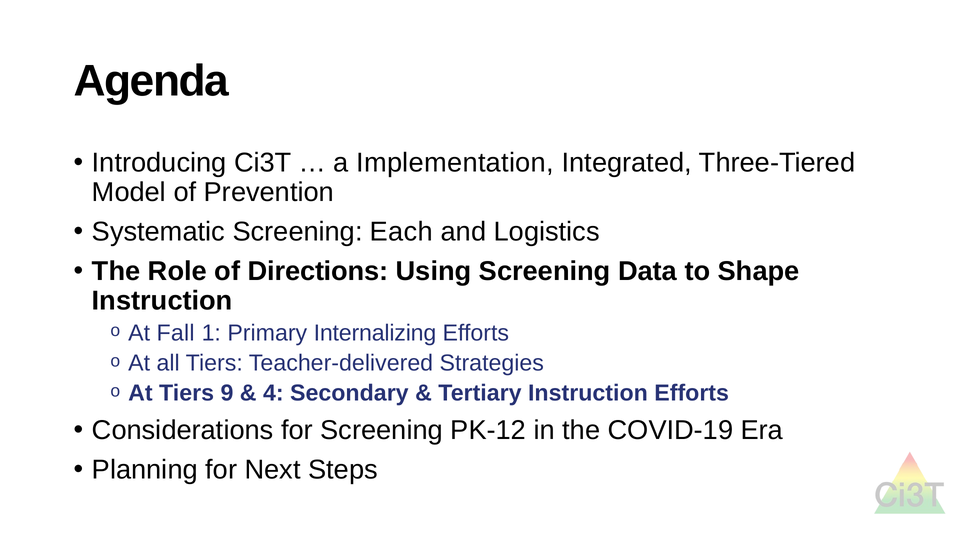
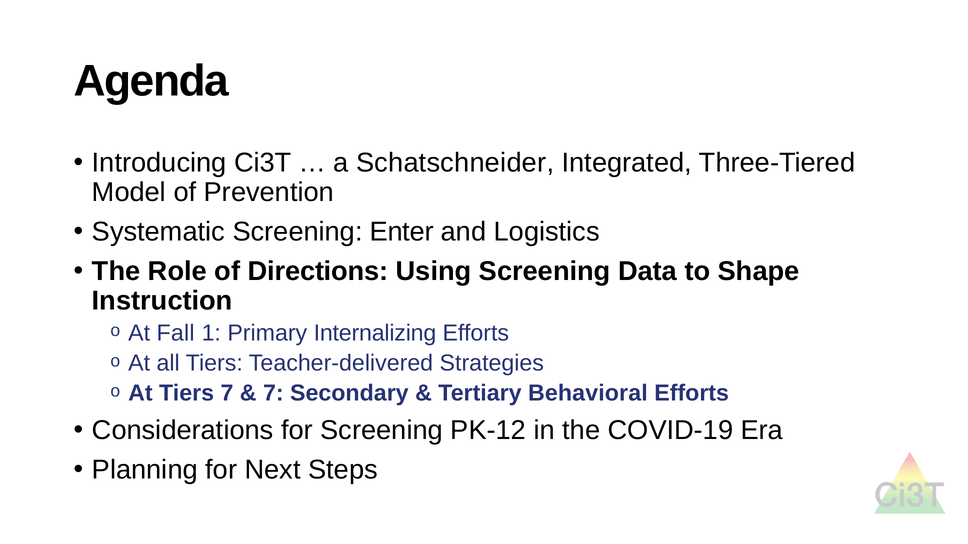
Implementation: Implementation -> Schatschneider (455, 163)
Each: Each -> Enter (402, 232)
Tiers 9: 9 -> 7 (227, 394)
4: 4 -> 7 (273, 394)
Tertiary Instruction: Instruction -> Behavioral (588, 394)
